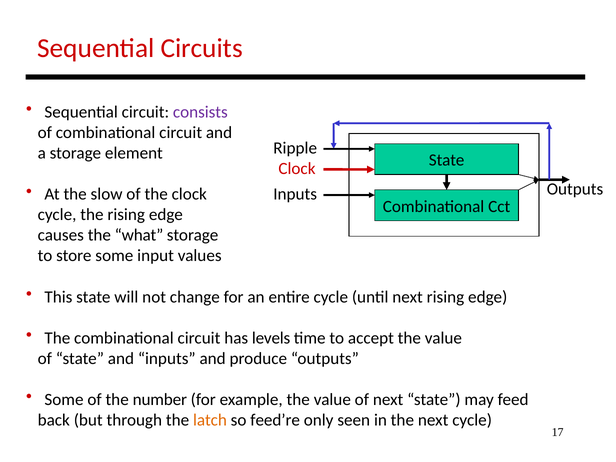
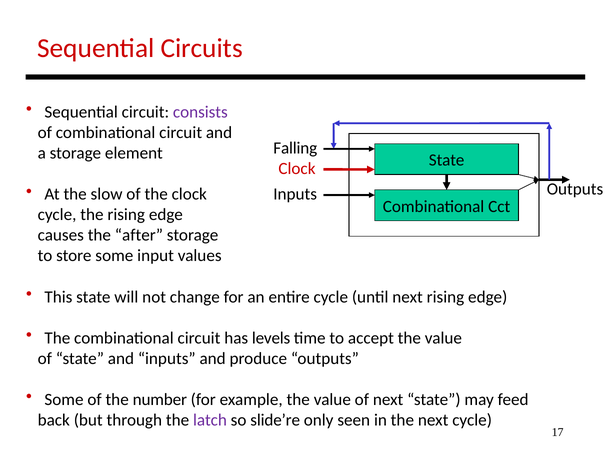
Ripple: Ripple -> Falling (295, 148)
what: what -> after (139, 235)
latch colour: orange -> purple (210, 420)
feed’re: feed’re -> slide’re (275, 420)
